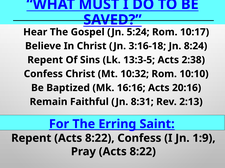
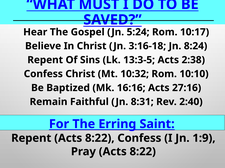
20:16: 20:16 -> 27:16 (187, 88)
2:13: 2:13 -> 2:40 (191, 102)
